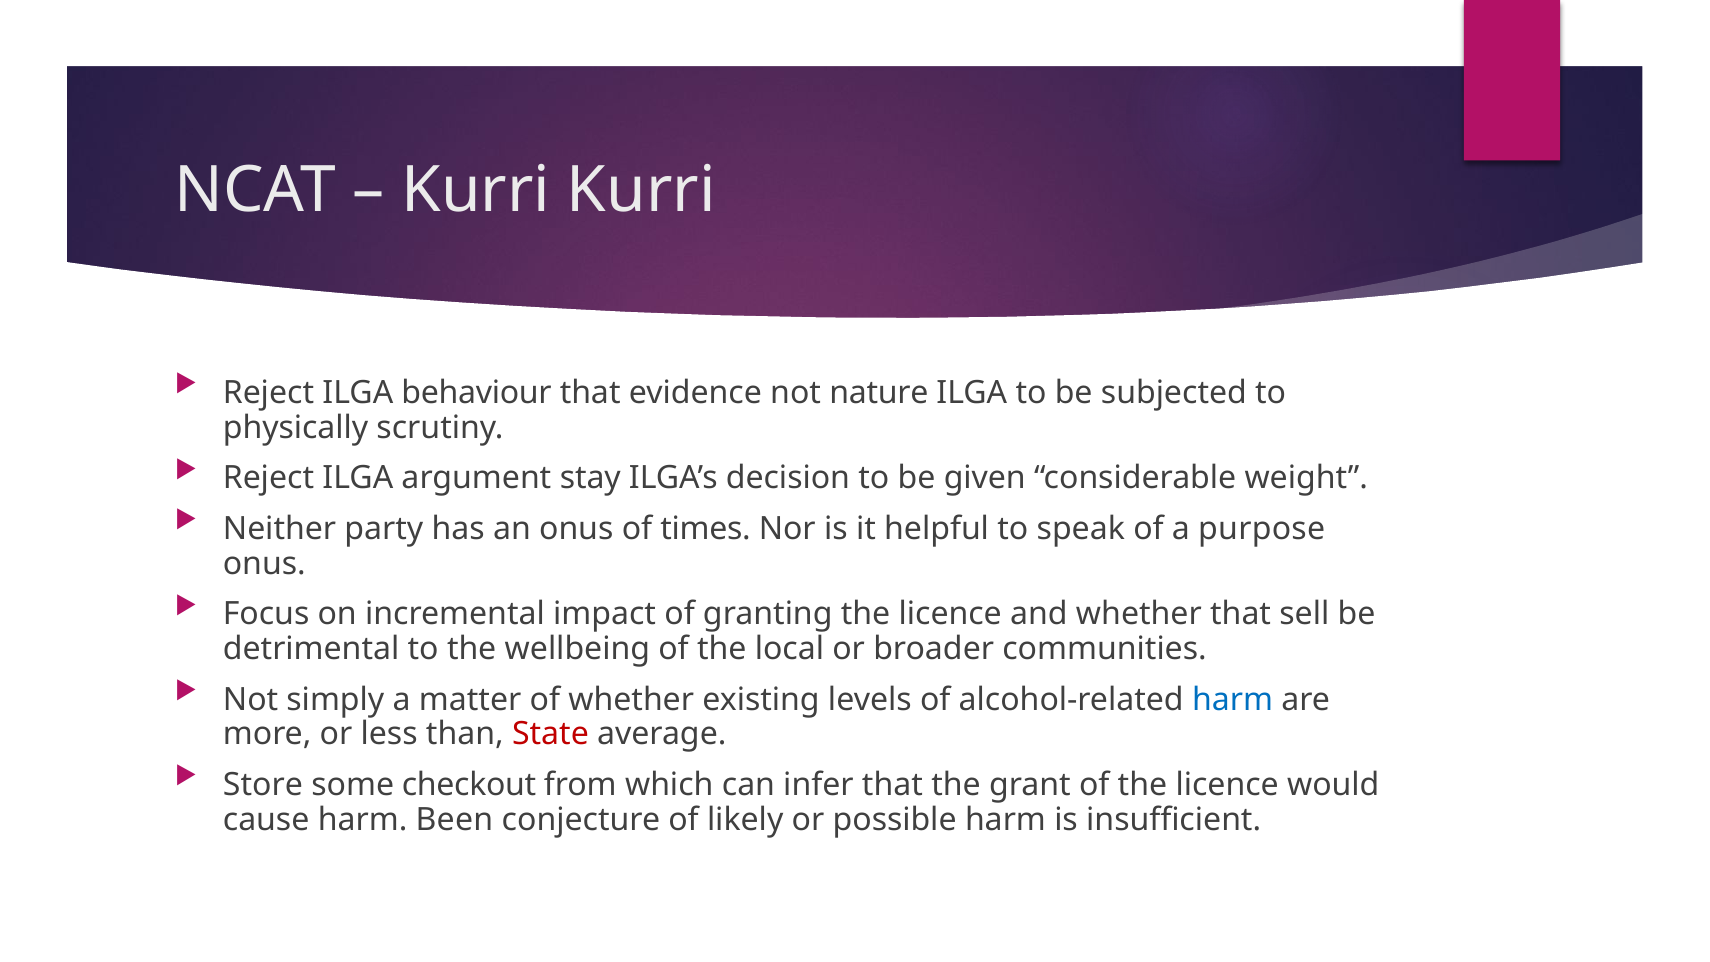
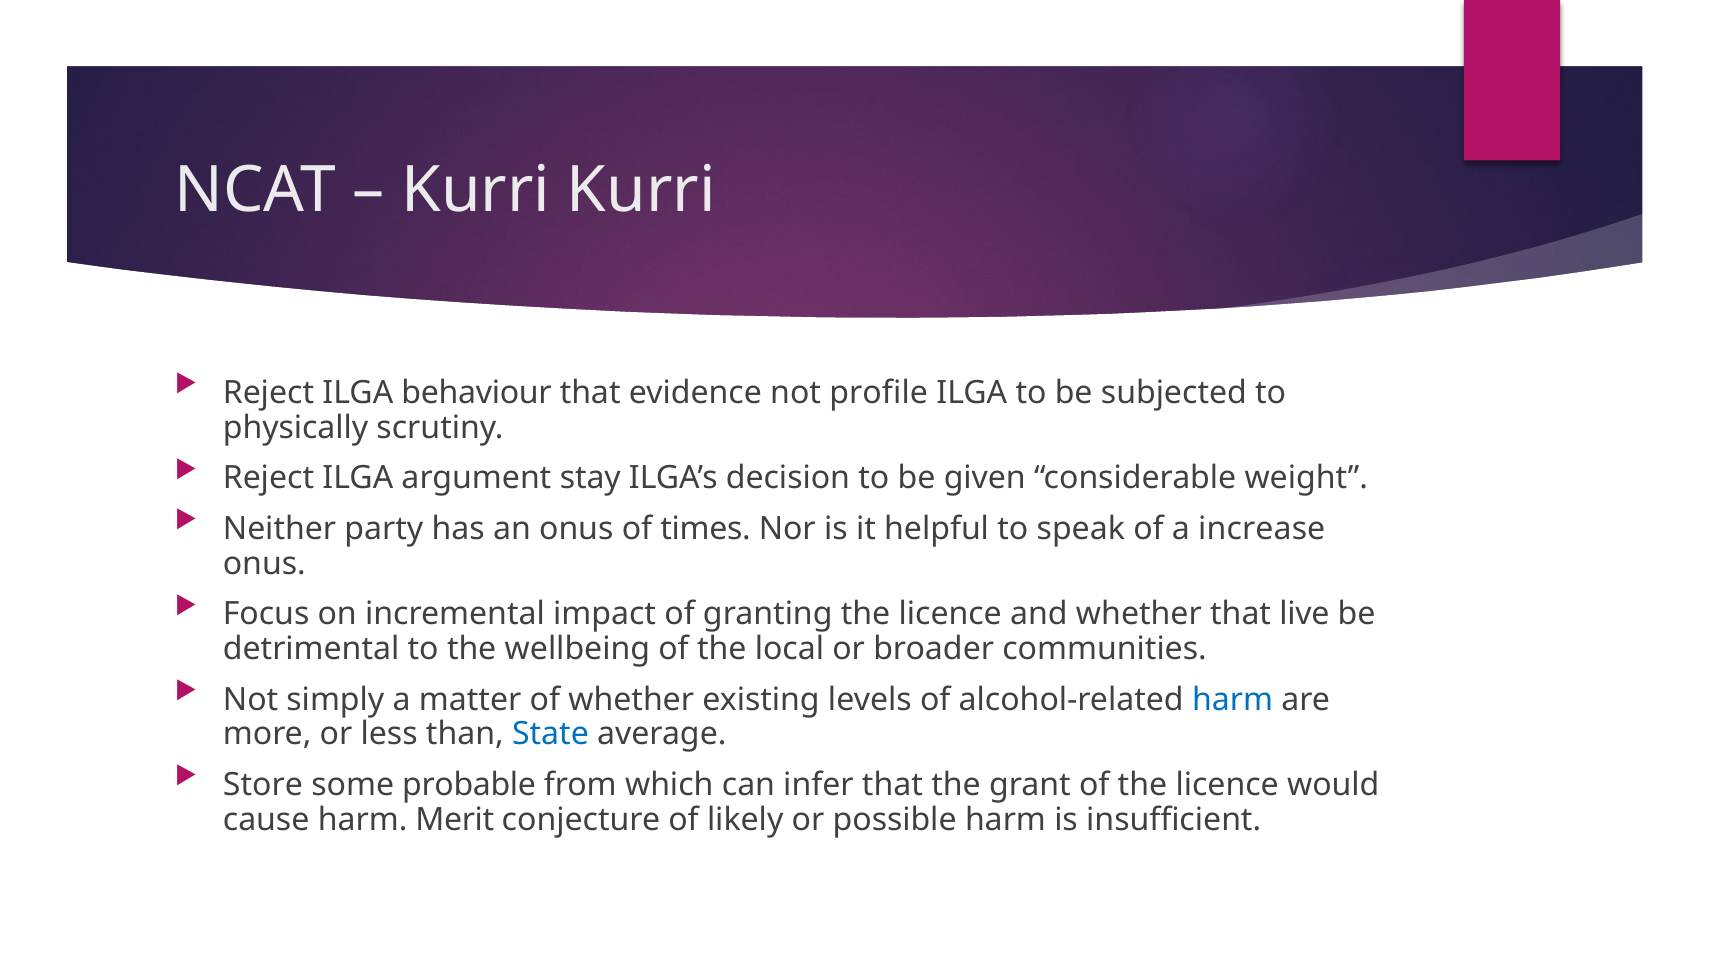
nature: nature -> profile (879, 393)
purpose: purpose -> increase (1262, 529)
sell: sell -> live (1304, 614)
State colour: red -> blue (550, 734)
checkout: checkout -> probable (469, 785)
Been: Been -> Merit (455, 819)
